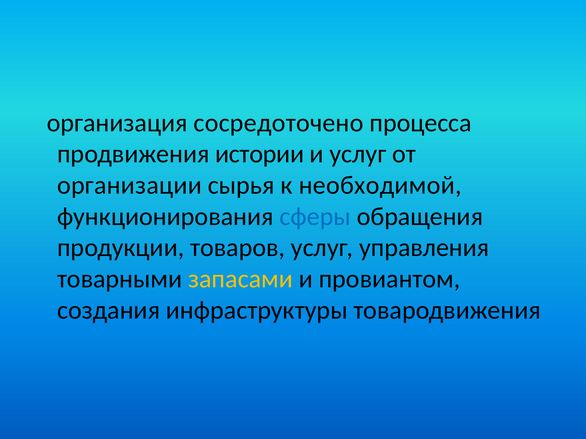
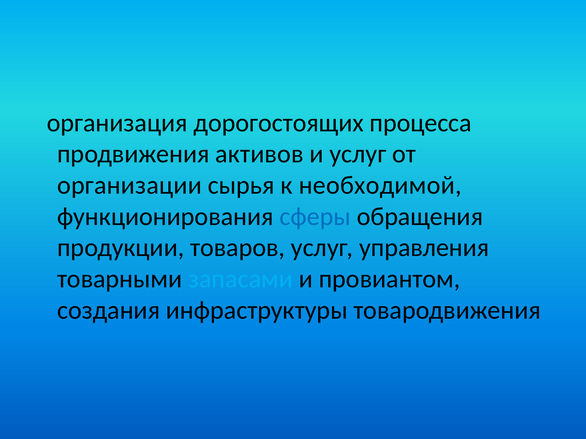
сосредоточено: сосредоточено -> дорогостоящих (279, 123)
истории: истории -> активов (259, 154)
запасами colour: yellow -> light blue (241, 279)
